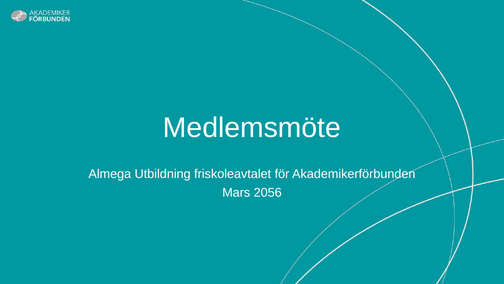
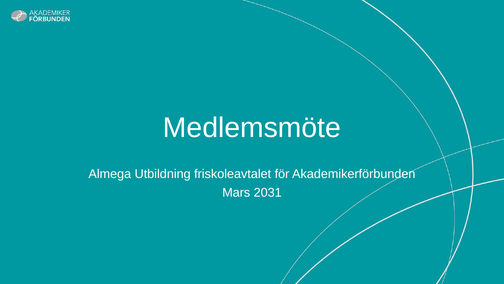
2056: 2056 -> 2031 (268, 192)
